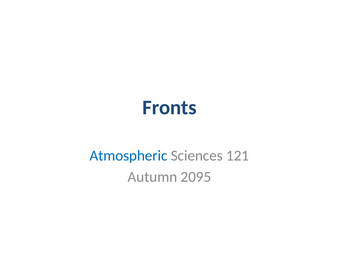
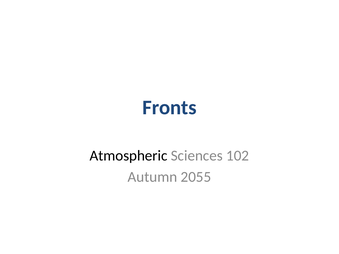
Atmospheric colour: blue -> black (129, 156)
121: 121 -> 102 (238, 156)
2095: 2095 -> 2055 (196, 177)
